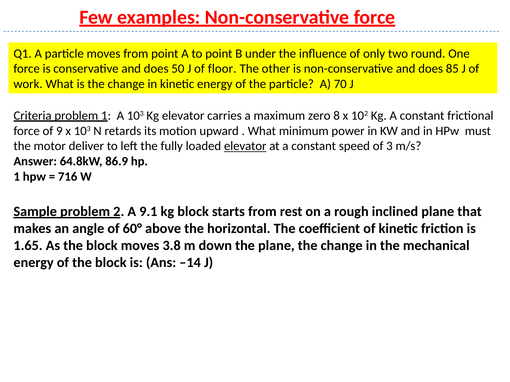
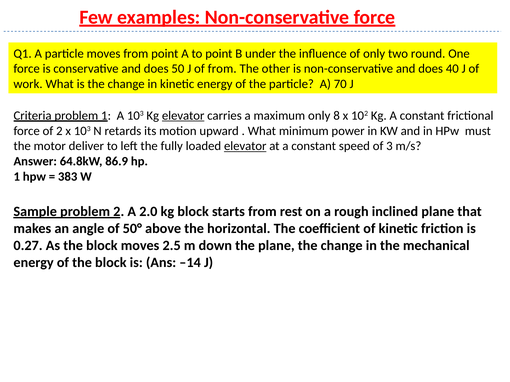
of floor: floor -> from (222, 69)
85: 85 -> 40 (452, 69)
elevator underline: none -> present (183, 116)
maximum zero: zero -> only (319, 116)
of 9: 9 -> 2 (59, 131)
716: 716 -> 383 (68, 177)
9.1: 9.1 -> 2.0 (148, 212)
60°: 60° -> 50° (132, 229)
1.65: 1.65 -> 0.27 (28, 246)
3.8: 3.8 -> 2.5 (172, 246)
